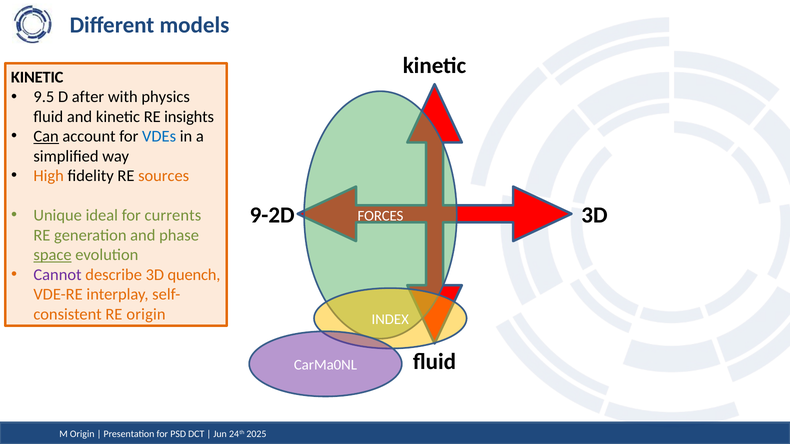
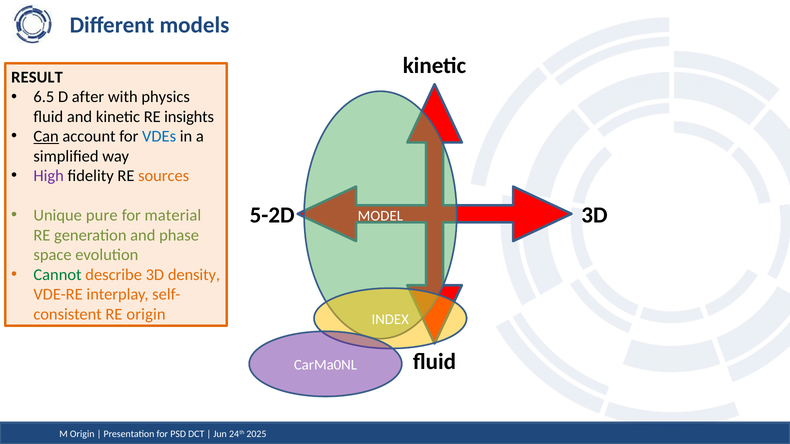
KINETIC: KINETIC -> RESULT (37, 77)
9.5: 9.5 -> 6.5 (44, 97)
High colour: orange -> purple (49, 176)
9-2D: 9-2D -> 5-2D (272, 215)
ideal: ideal -> pure (102, 216)
currents: currents -> material (173, 216)
FORCES: FORCES -> MODEL (380, 216)
space underline: present -> none (53, 255)
Cannot colour: purple -> green (58, 275)
quench: quench -> density (194, 275)
